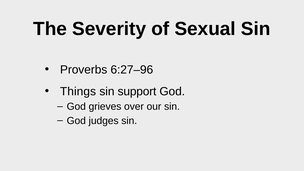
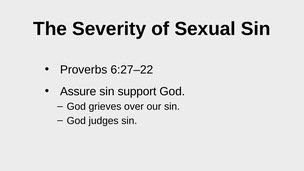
6:27–96: 6:27–96 -> 6:27–22 (132, 70)
Things: Things -> Assure (78, 91)
